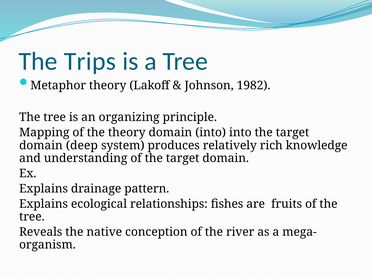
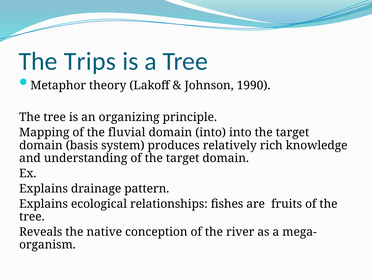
1982: 1982 -> 1990 (254, 85)
the theory: theory -> fluvial (127, 133)
deep: deep -> basis (82, 145)
